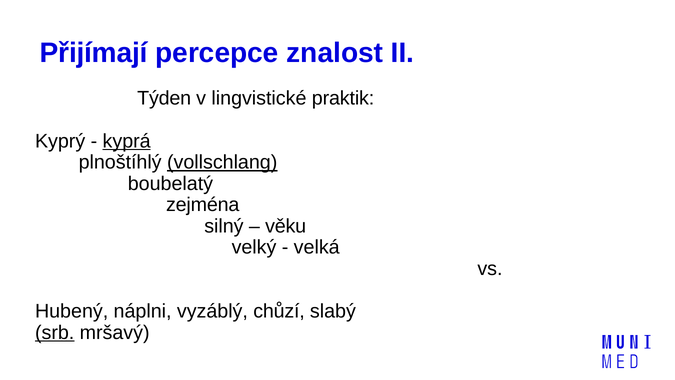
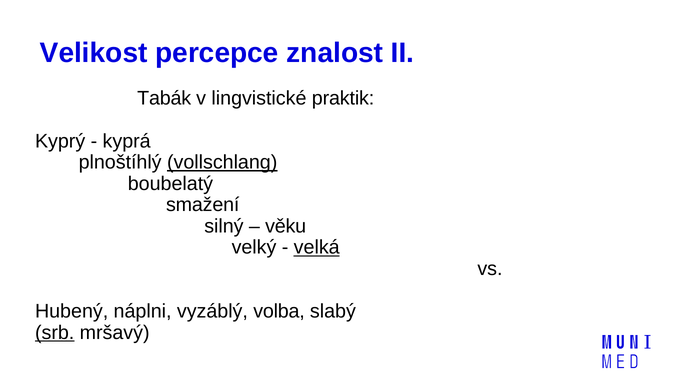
Přijímají: Přijímají -> Velikost (94, 53)
Týden: Týden -> Tabák (164, 98)
kyprá underline: present -> none (127, 141)
zejména: zejména -> smažení (203, 205)
velká underline: none -> present (317, 247)
chůzí: chůzí -> volba (279, 311)
